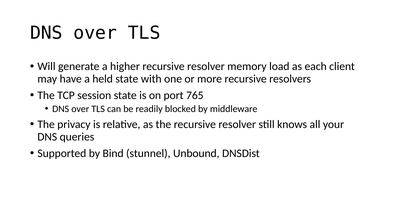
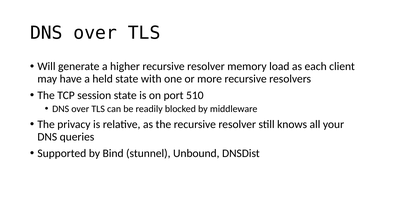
765: 765 -> 510 (195, 96)
